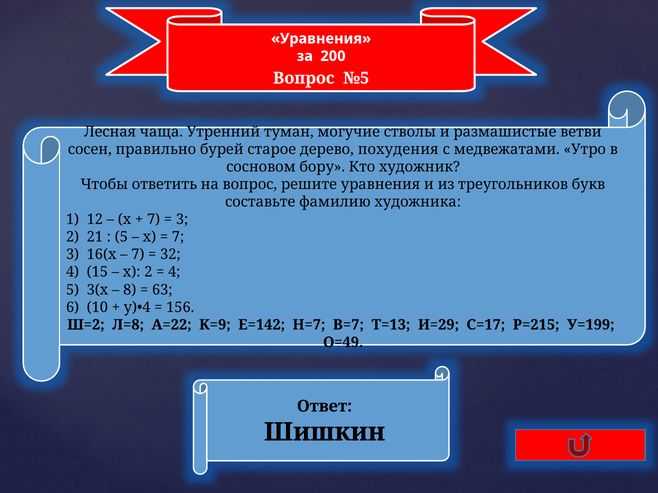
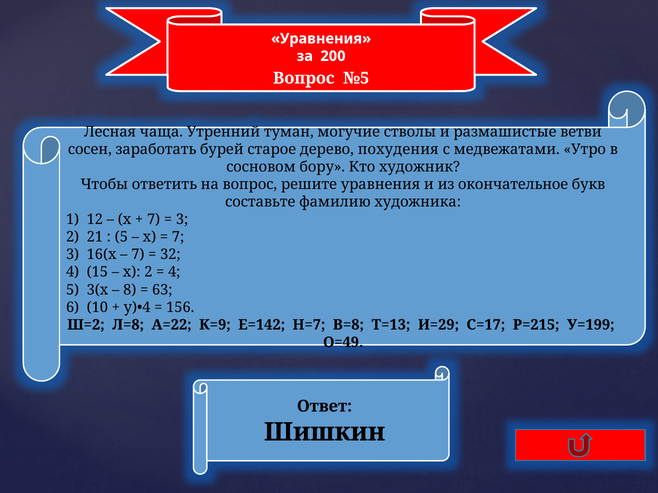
правильно: правильно -> заработать (156, 150)
треугольников: треугольников -> окончательное (513, 185)
В=7: В=7 -> В=8 (348, 325)
